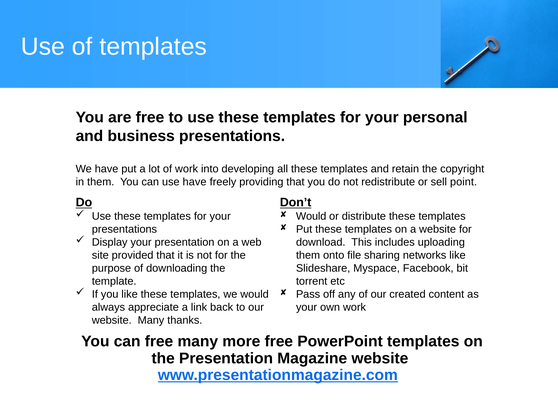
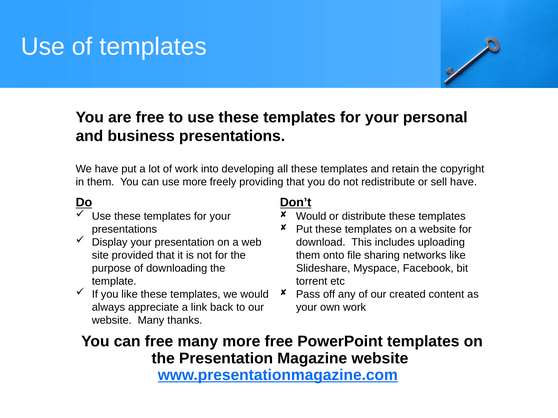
use have: have -> more (195, 182)
sell point: point -> have (464, 182)
